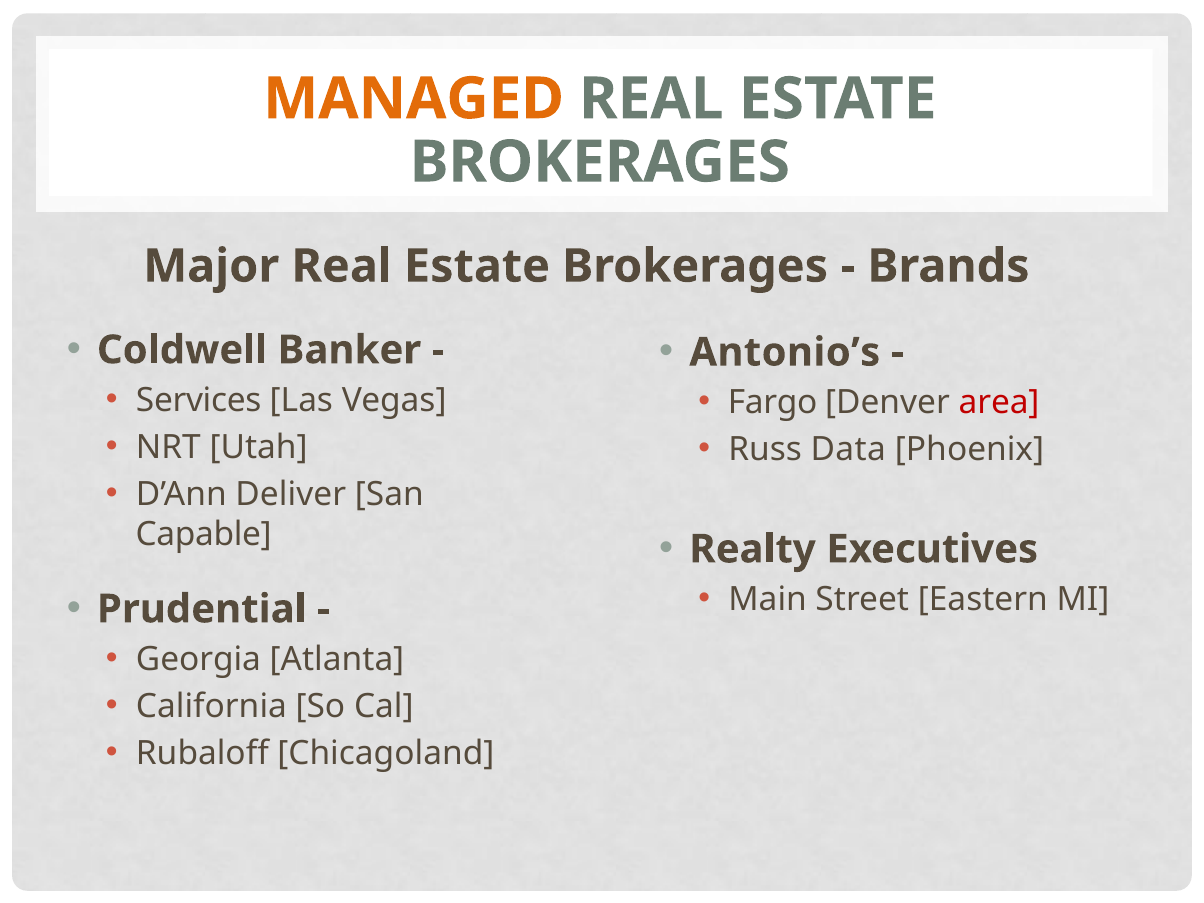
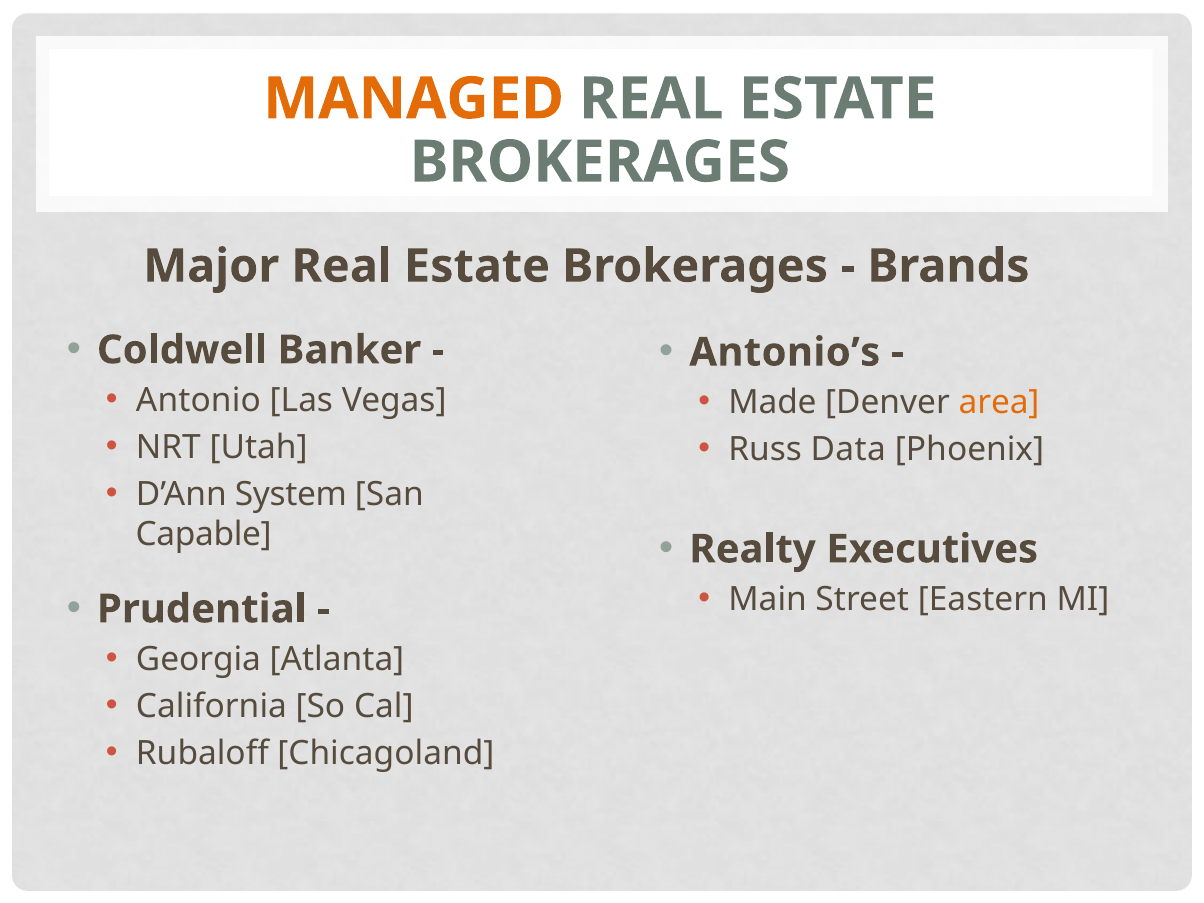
Services: Services -> Antonio (198, 400)
Fargo: Fargo -> Made (772, 403)
area colour: red -> orange (999, 403)
Deliver: Deliver -> System (291, 494)
